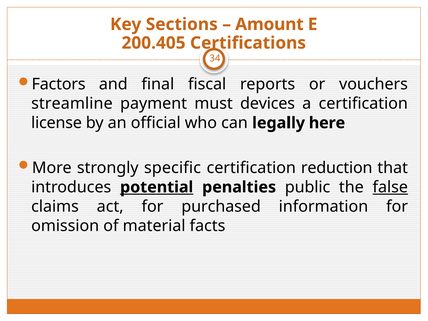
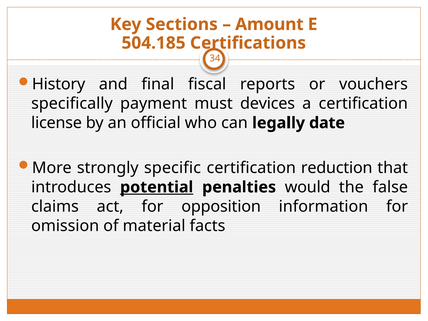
200.405: 200.405 -> 504.185 (154, 43)
Factors: Factors -> History (59, 84)
streamline: streamline -> specifically (72, 104)
here: here -> date (327, 123)
public: public -> would (308, 187)
false underline: present -> none (390, 187)
purchased: purchased -> opposition (221, 206)
